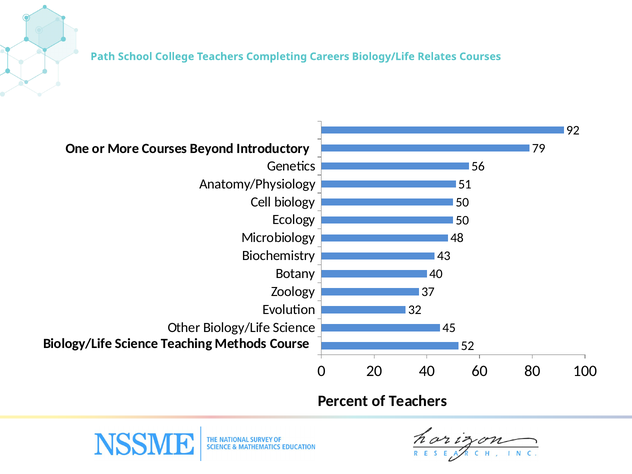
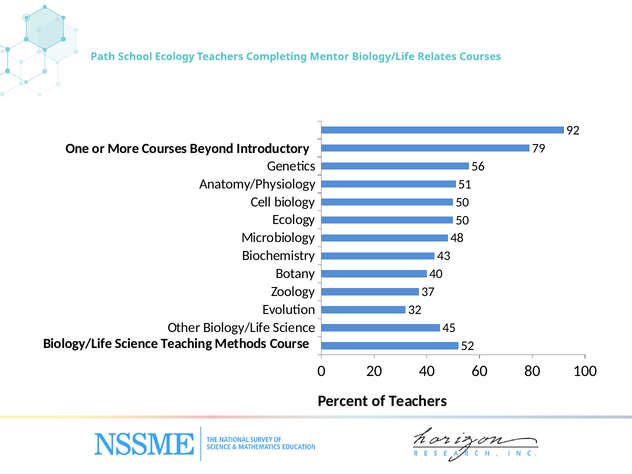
School College: College -> Ecology (175, 57)
Careers: Careers -> Mentor (329, 57)
